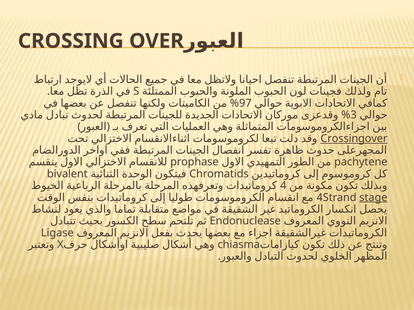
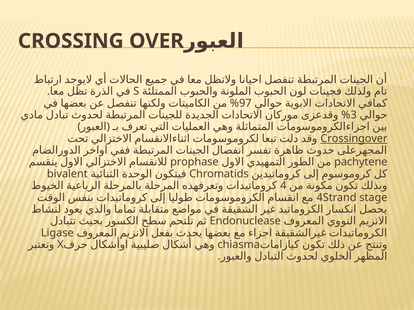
stage underline: present -> none (373, 198)
